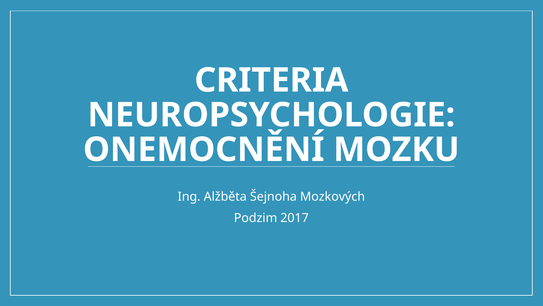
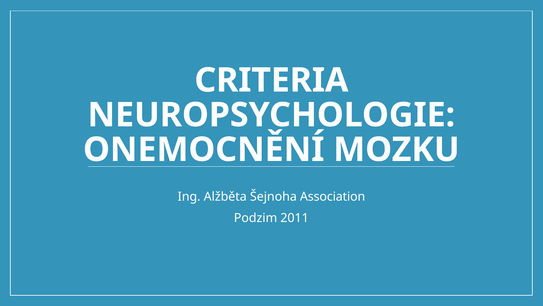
Mozkových: Mozkových -> Association (333, 196)
2017: 2017 -> 2011 (295, 218)
